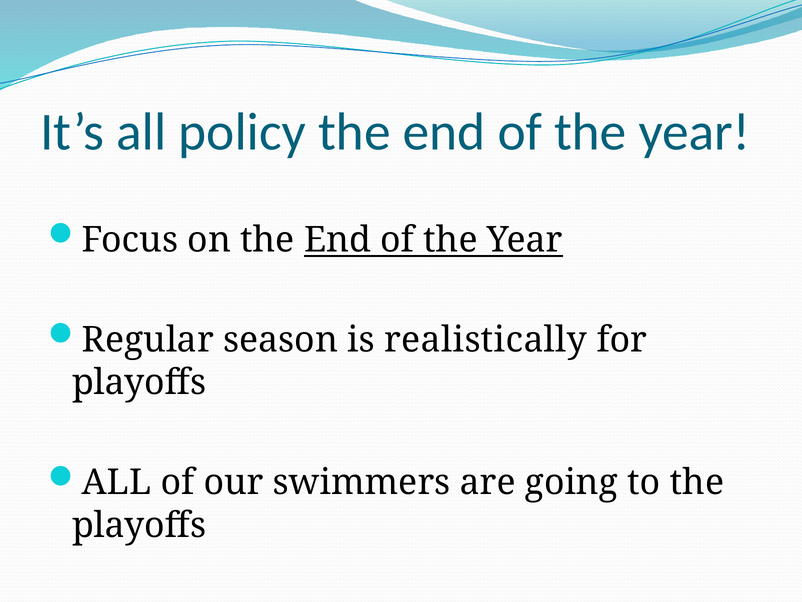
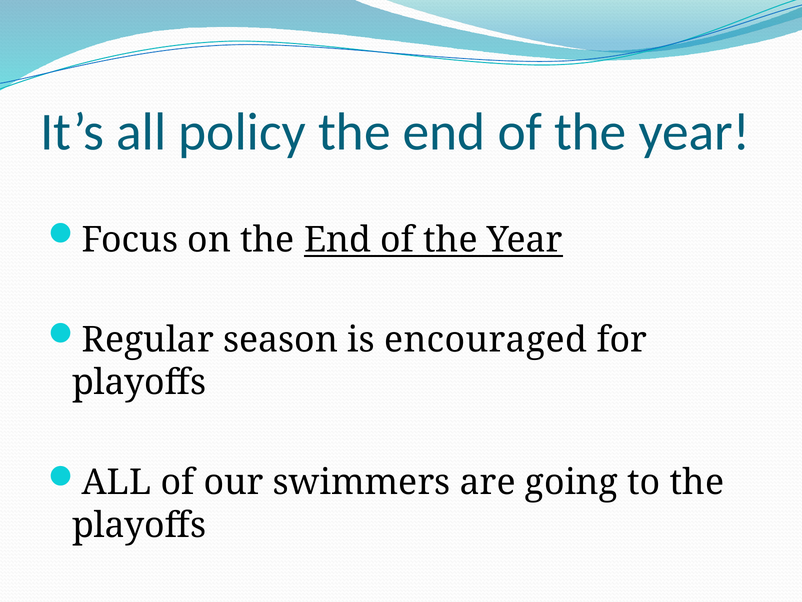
realistically: realistically -> encouraged (486, 339)
